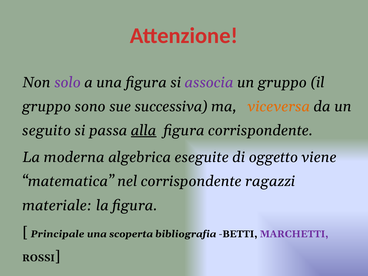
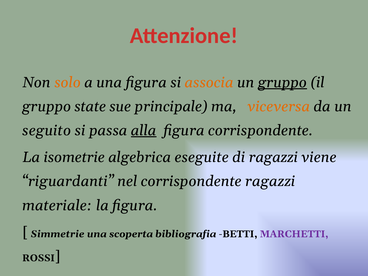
solo colour: purple -> orange (68, 82)
associa colour: purple -> orange (209, 82)
gruppo underline: none -> present (282, 82)
sono: sono -> state (90, 106)
successiva: successiva -> principale (171, 106)
moderna: moderna -> isometrie (74, 157)
di oggetto: oggetto -> ragazzi (273, 157)
matematica: matematica -> riguardanti (68, 181)
Principale: Principale -> Simmetrie (57, 234)
